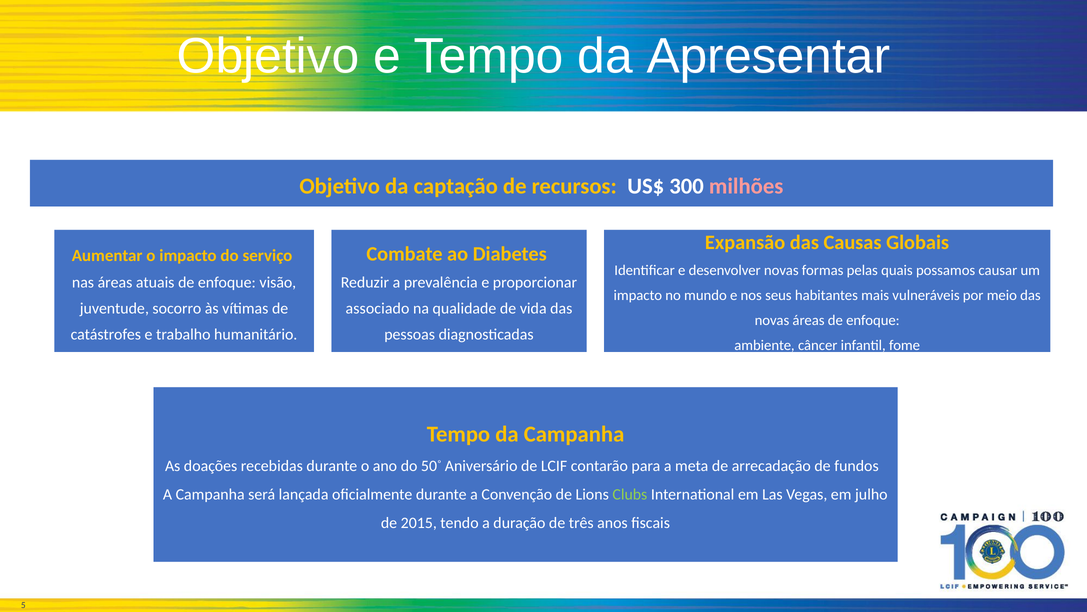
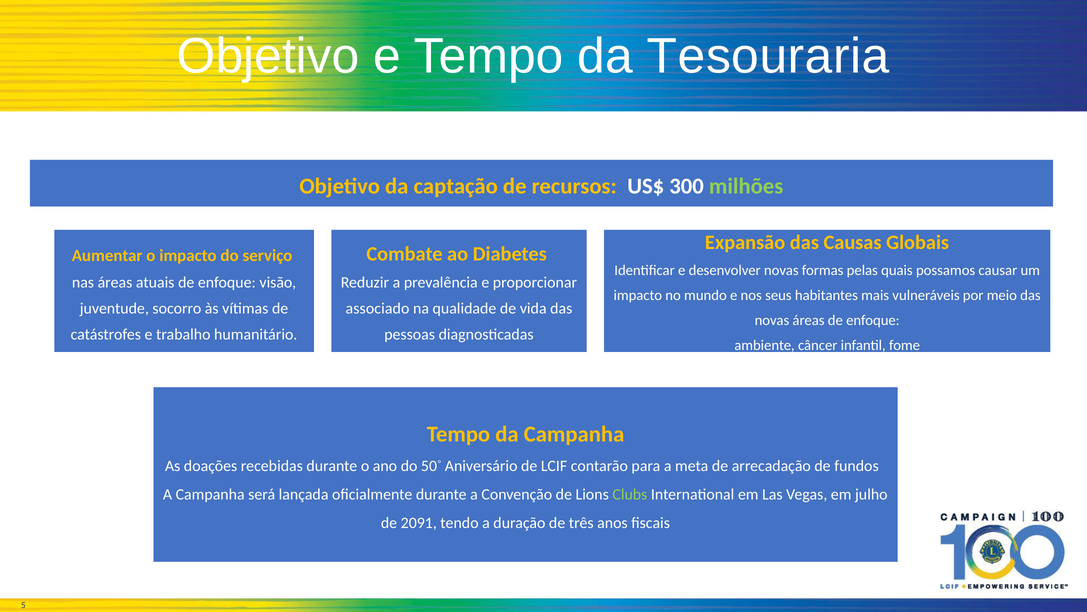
Apresentar: Apresentar -> Tesouraria (768, 56)
milhões colour: pink -> light green (746, 186)
2015: 2015 -> 2091 (419, 522)
